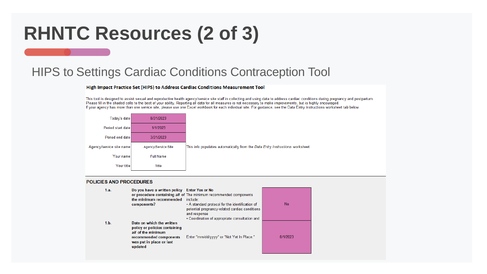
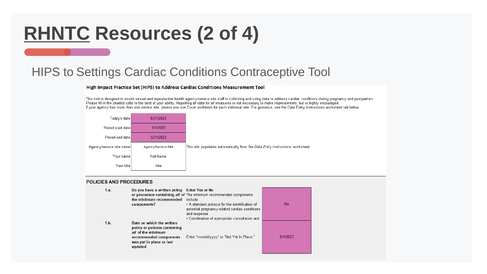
RHNTC underline: none -> present (57, 34)
3: 3 -> 4 (251, 34)
Contraception: Contraception -> Contraceptive (268, 72)
